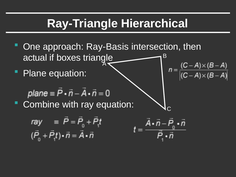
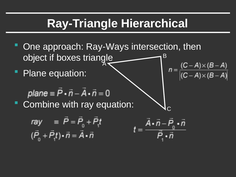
Ray-Basis: Ray-Basis -> Ray-Ways (107, 47)
actual: actual -> object (35, 58)
